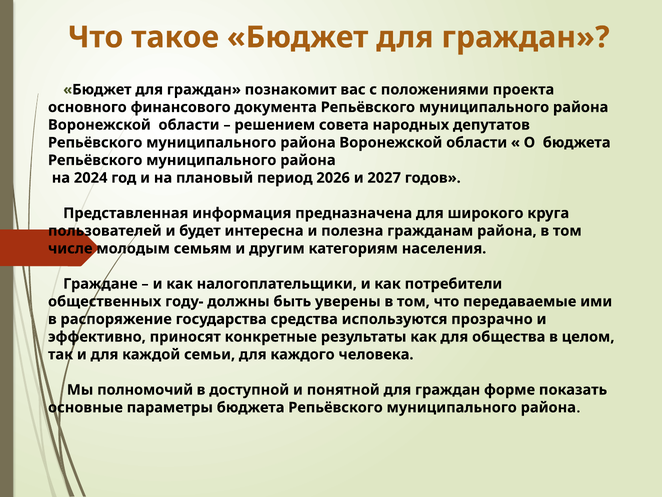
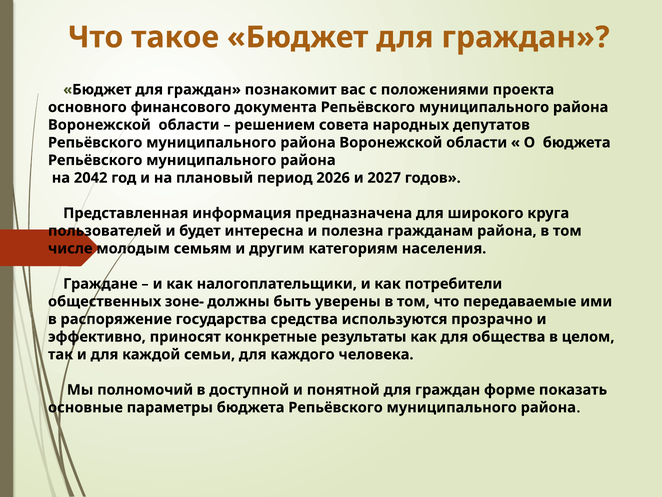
2024: 2024 -> 2042 (91, 178)
году-: году- -> зоне- (184, 301)
